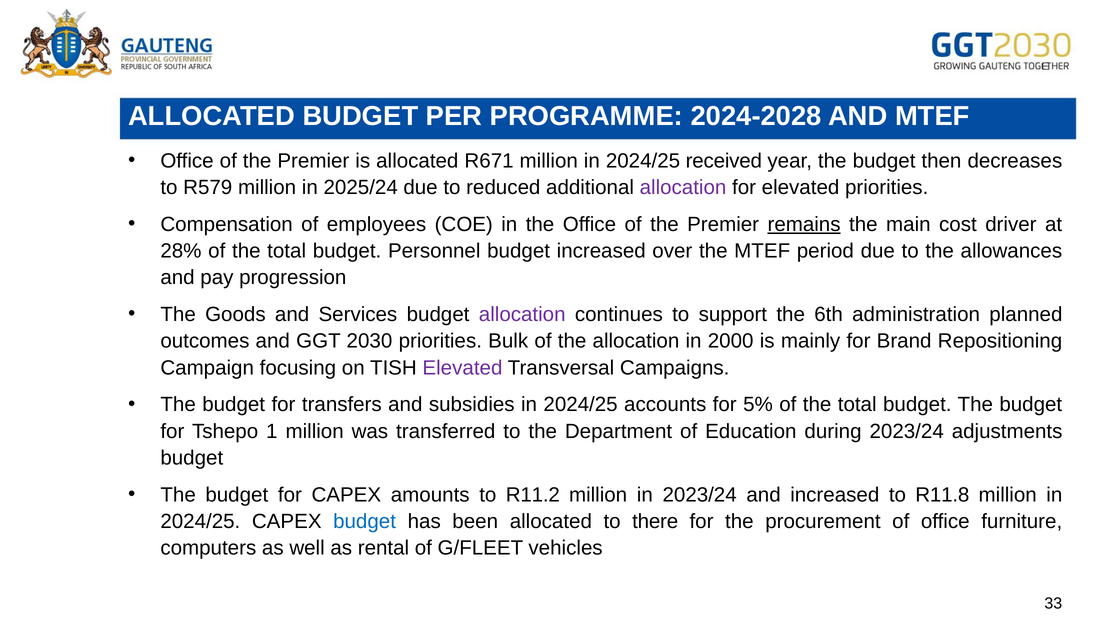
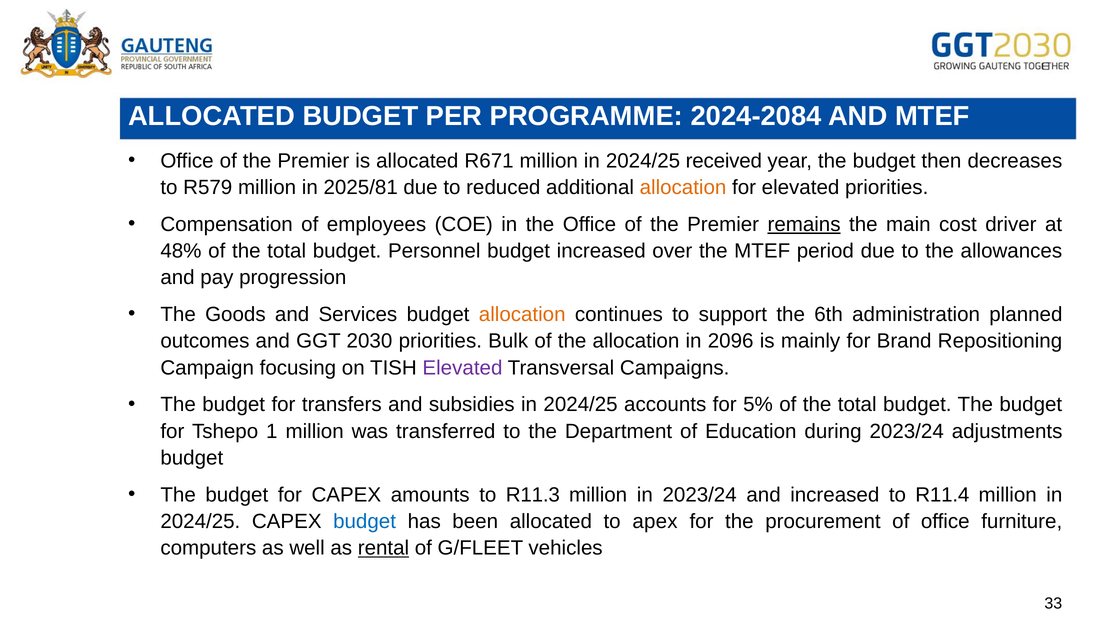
2024-2028: 2024-2028 -> 2024-2084 (756, 116)
2025/24: 2025/24 -> 2025/81 (361, 187)
allocation colour: purple -> orange (683, 187)
28%: 28% -> 48% (181, 251)
allocation colour: purple -> orange (522, 314)
2000: 2000 -> 2096 (731, 341)
R11.2: R11.2 -> R11.3 (533, 494)
R11.8: R11.8 -> R11.4 (942, 494)
there: there -> apex (655, 521)
rental underline: none -> present (383, 548)
